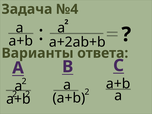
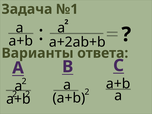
№4: №4 -> №1 (67, 9)
